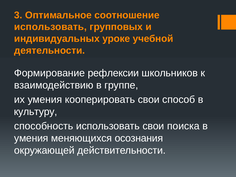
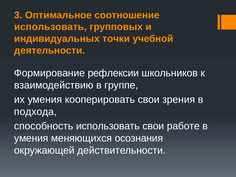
уроке: уроке -> точки (116, 39)
способ: способ -> зрения (179, 100)
культуру: культуру -> подхода (36, 112)
поиска: поиска -> работе (183, 126)
